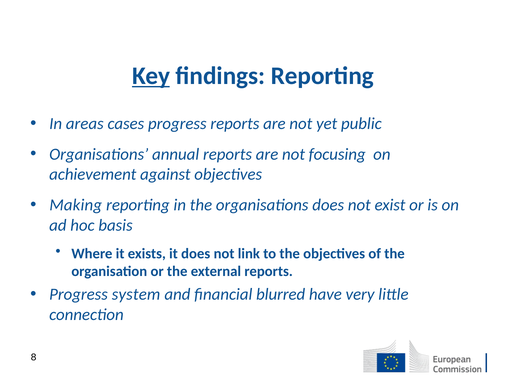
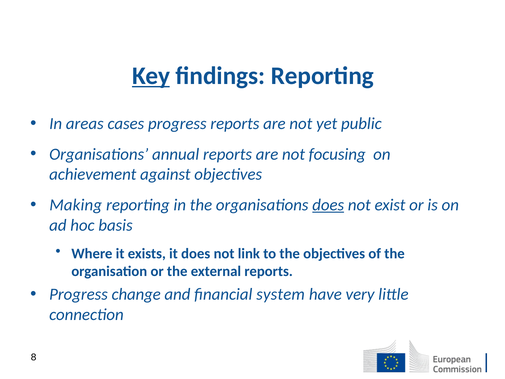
does underline: none -> present (328, 205)
system: system -> change (136, 294)
blurred: blurred -> system (281, 294)
